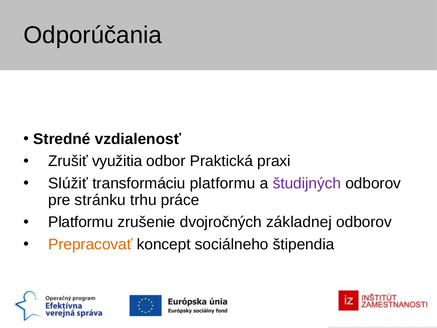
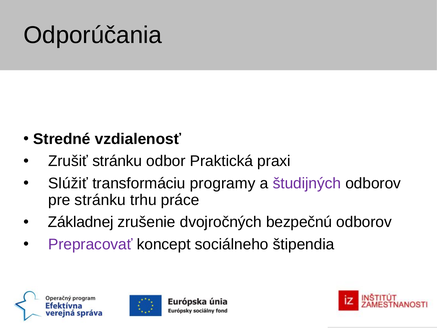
Zrušiť využitia: využitia -> stránku (117, 161)
transformáciu platformu: platformu -> programy (223, 183)
Platformu: Platformu -> Základnej (81, 222)
základnej: základnej -> bezpečnú (299, 222)
Prepracovať colour: orange -> purple (90, 244)
